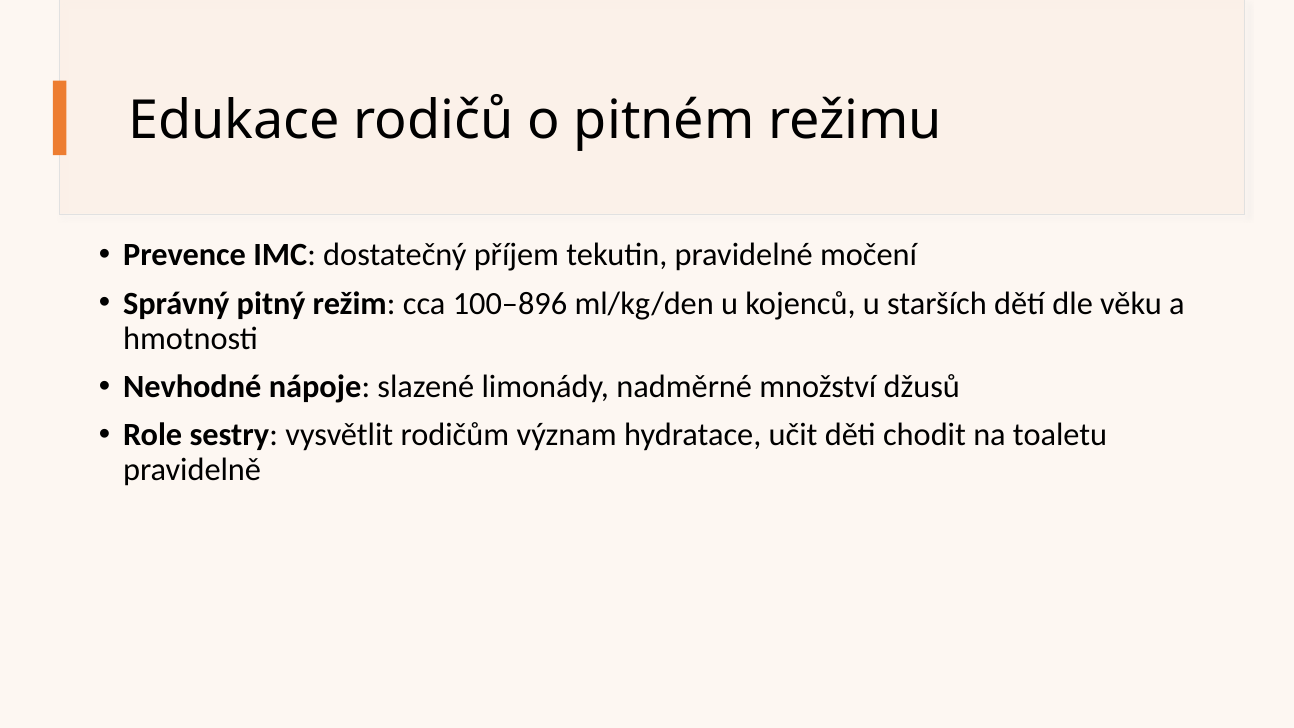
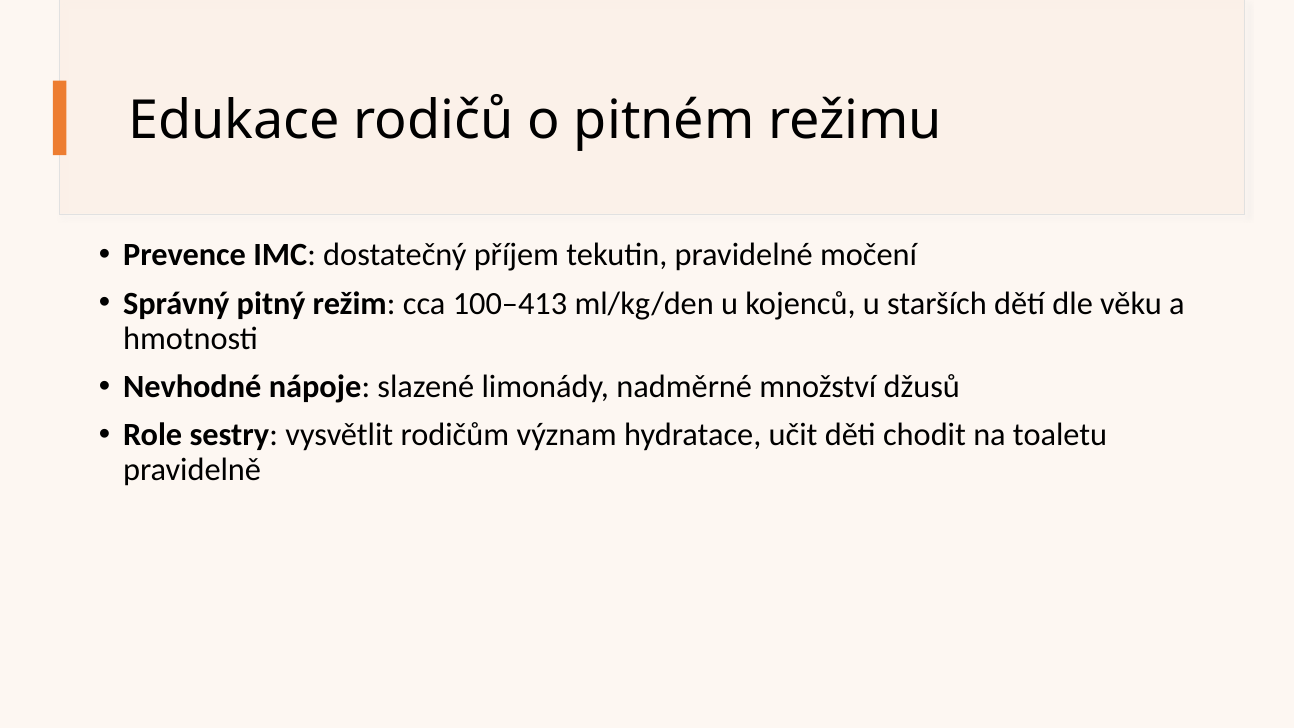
100–896: 100–896 -> 100–413 (510, 303)
